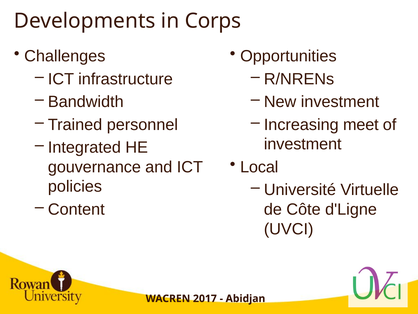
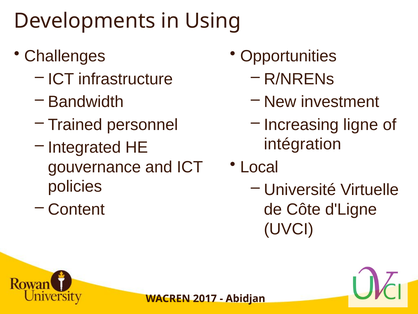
Corps: Corps -> Using (213, 21)
meet: meet -> ligne (361, 125)
investment: investment -> intégration (303, 144)
